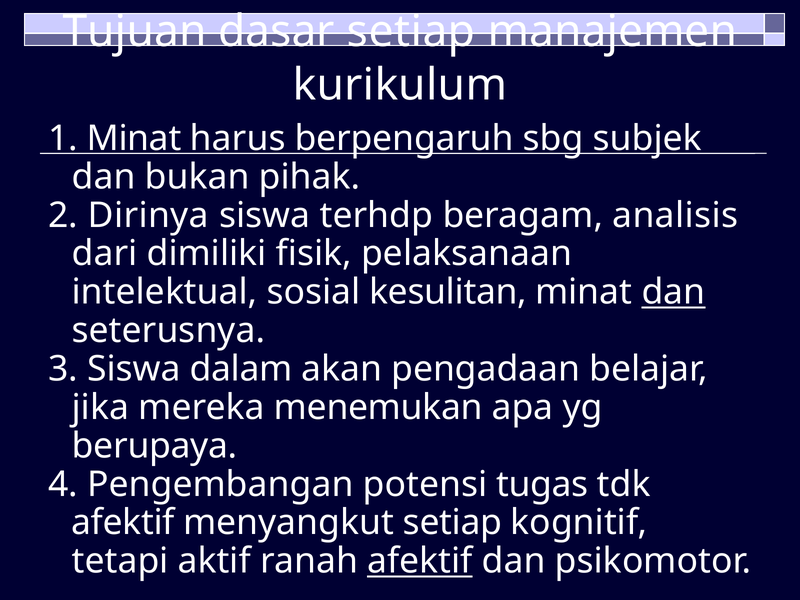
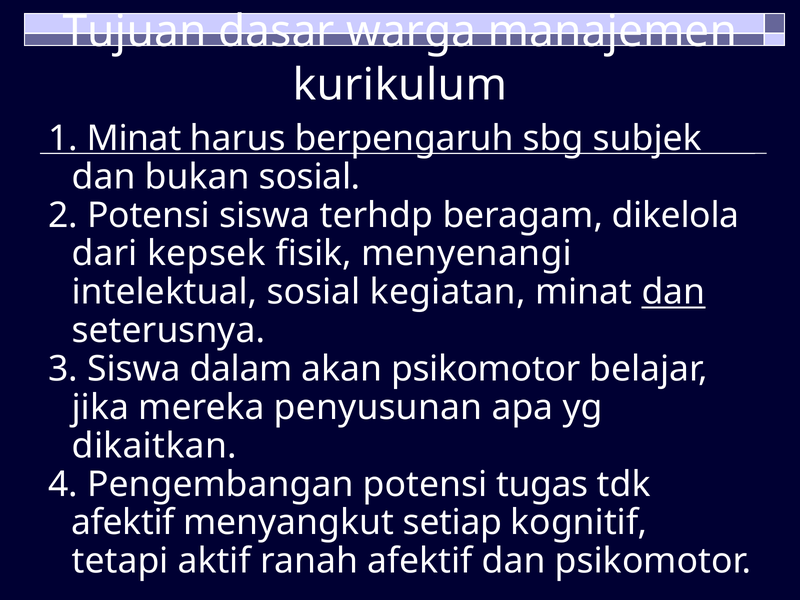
dasar setiap: setiap -> warga (411, 32)
bukan pihak: pihak -> sosial (310, 177)
2 Dirinya: Dirinya -> Potensi (149, 215)
analisis: analisis -> dikelola (676, 215)
dimiliki: dimiliki -> kepsek (206, 254)
pelaksanaan: pelaksanaan -> menyenangi (467, 254)
kesulitan: kesulitan -> kegiatan (448, 292)
akan pengadaan: pengadaan -> psikomotor (486, 369)
menemukan: menemukan -> penyusunan (378, 407)
berupaya: berupaya -> dikaitkan (154, 446)
afektif underline: present -> none (420, 561)
